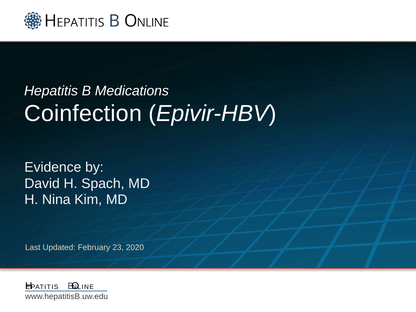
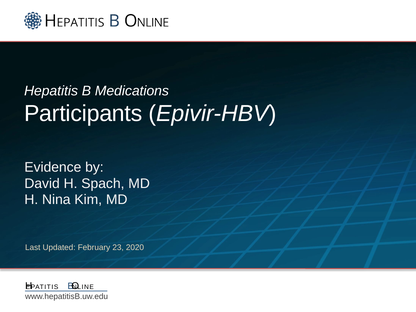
Coinfection: Coinfection -> Participants (83, 114)
